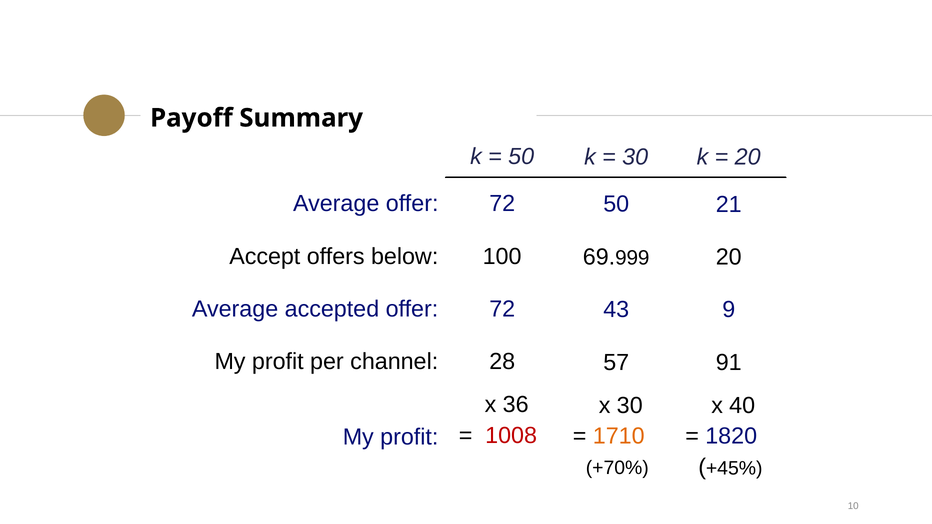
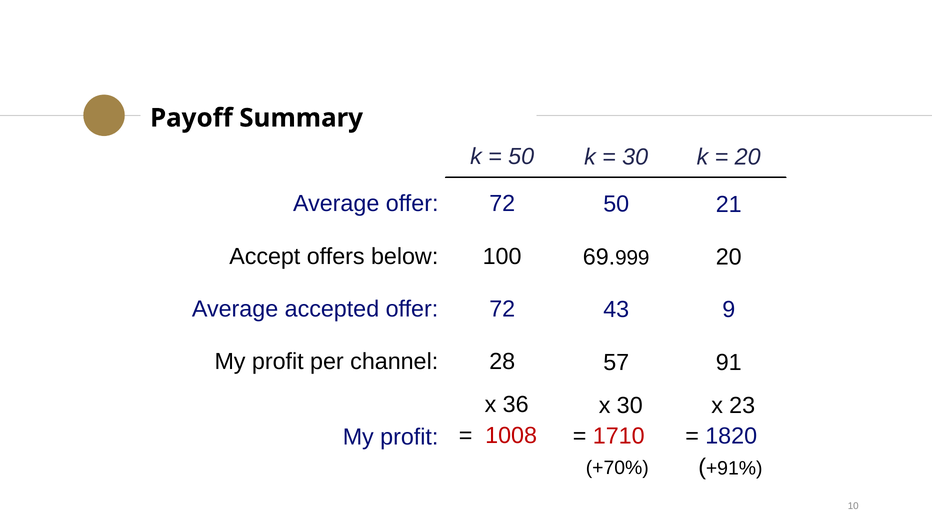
40: 40 -> 23 (742, 406)
1710 colour: orange -> red (619, 436)
+45%: +45% -> +91% (734, 468)
